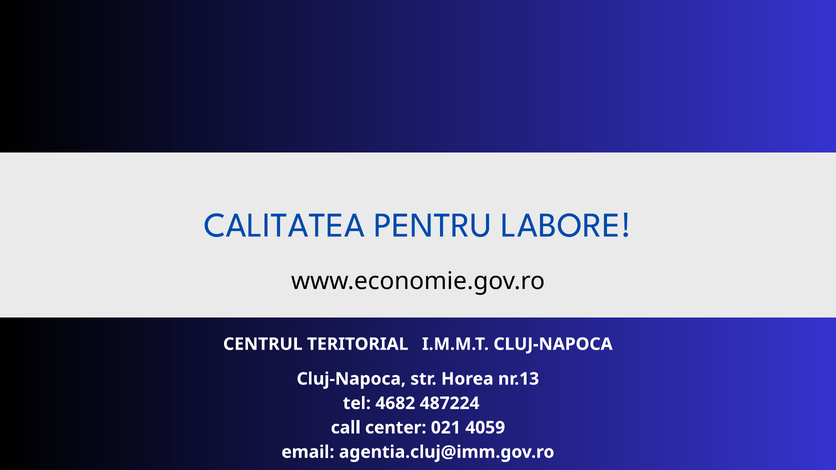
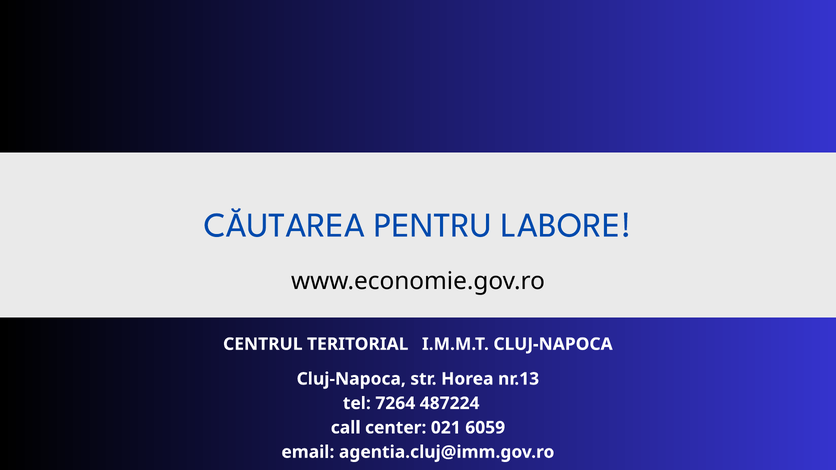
CALITATEA: CALITATEA -> CĂUTAREA (284, 225)
4682: 4682 -> 7264 (395, 404)
4059: 4059 -> 6059 (485, 428)
